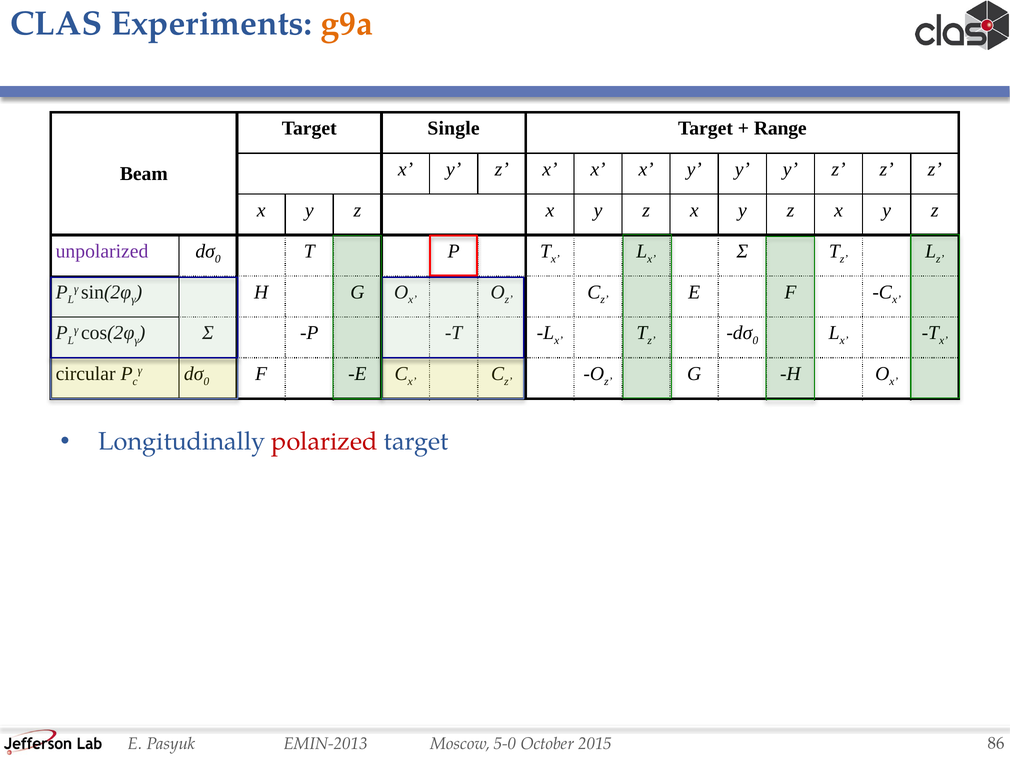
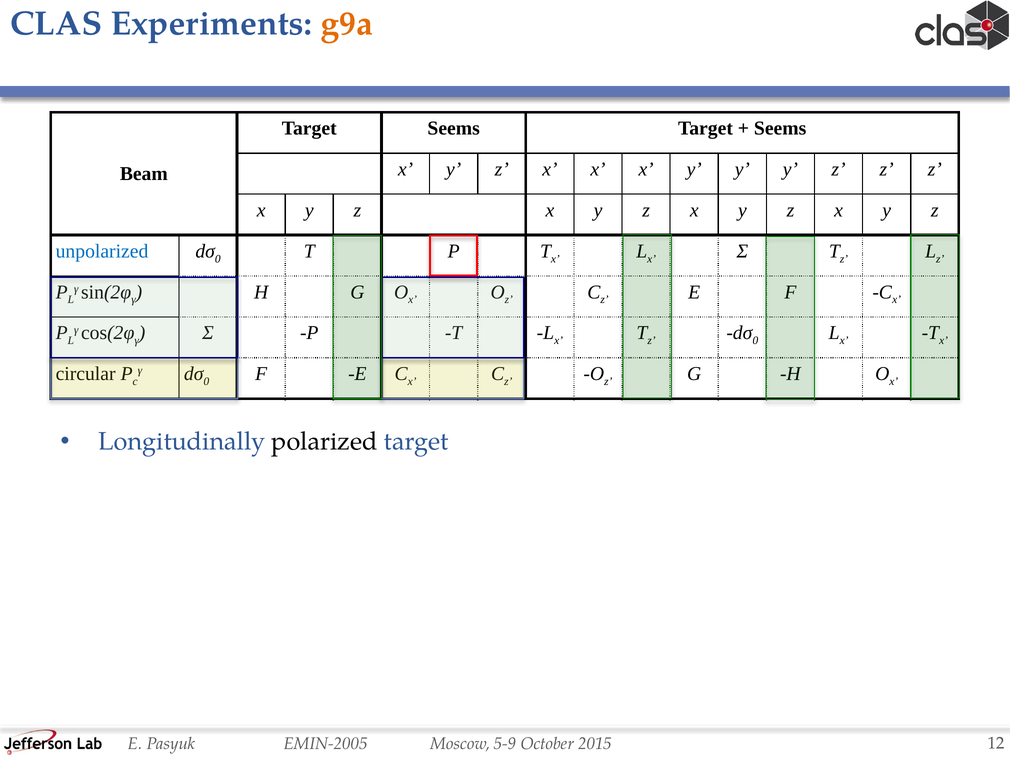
Target Single: Single -> Seems (454, 128)
Range: Range -> Seems (780, 128)
unpolarized colour: purple -> blue (102, 251)
polarized colour: red -> black (325, 442)
EMIN-2013: EMIN-2013 -> EMIN-2005 (325, 744)
5-0: 5-0 -> 5-9 (505, 744)
86: 86 -> 12 (996, 743)
